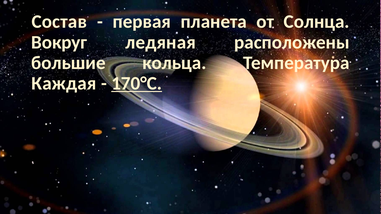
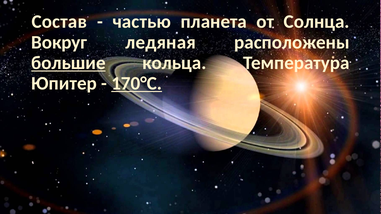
первая: первая -> частью (142, 22)
большие underline: none -> present (68, 63)
Каждая: Каждая -> Юпитер (64, 83)
